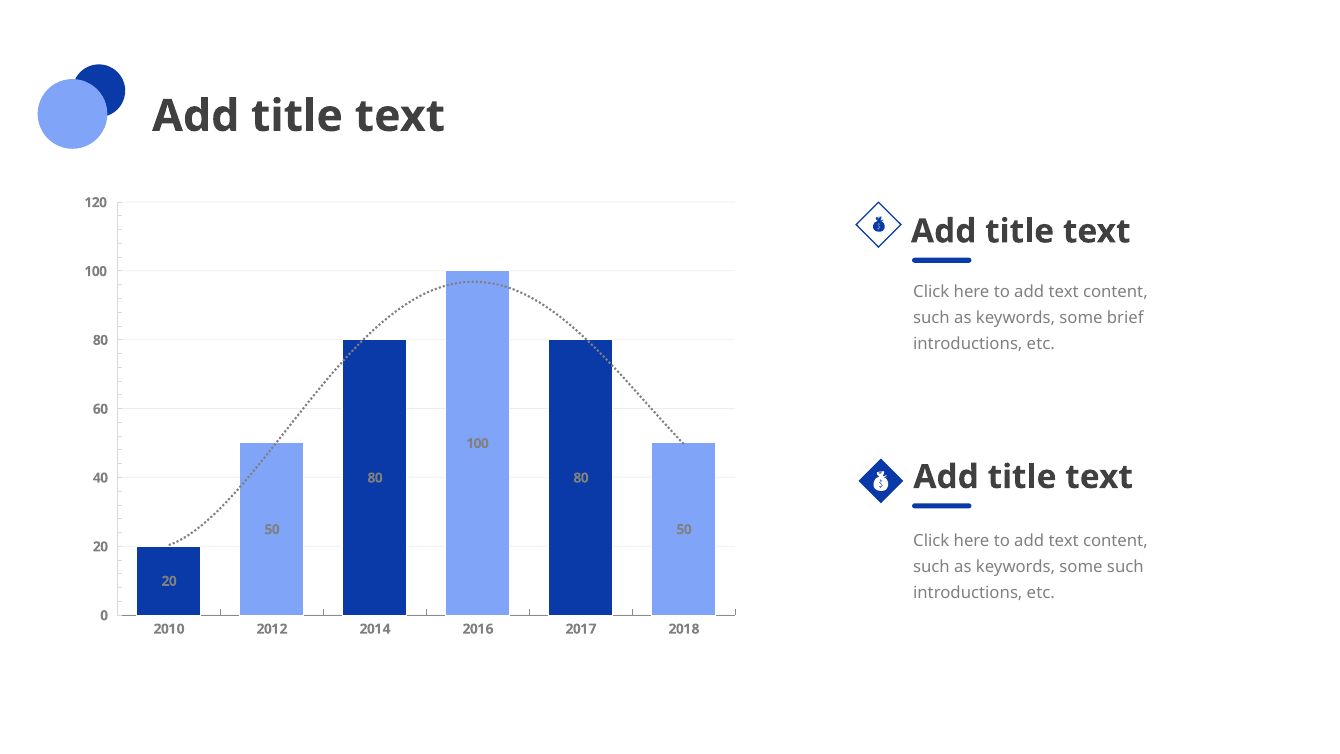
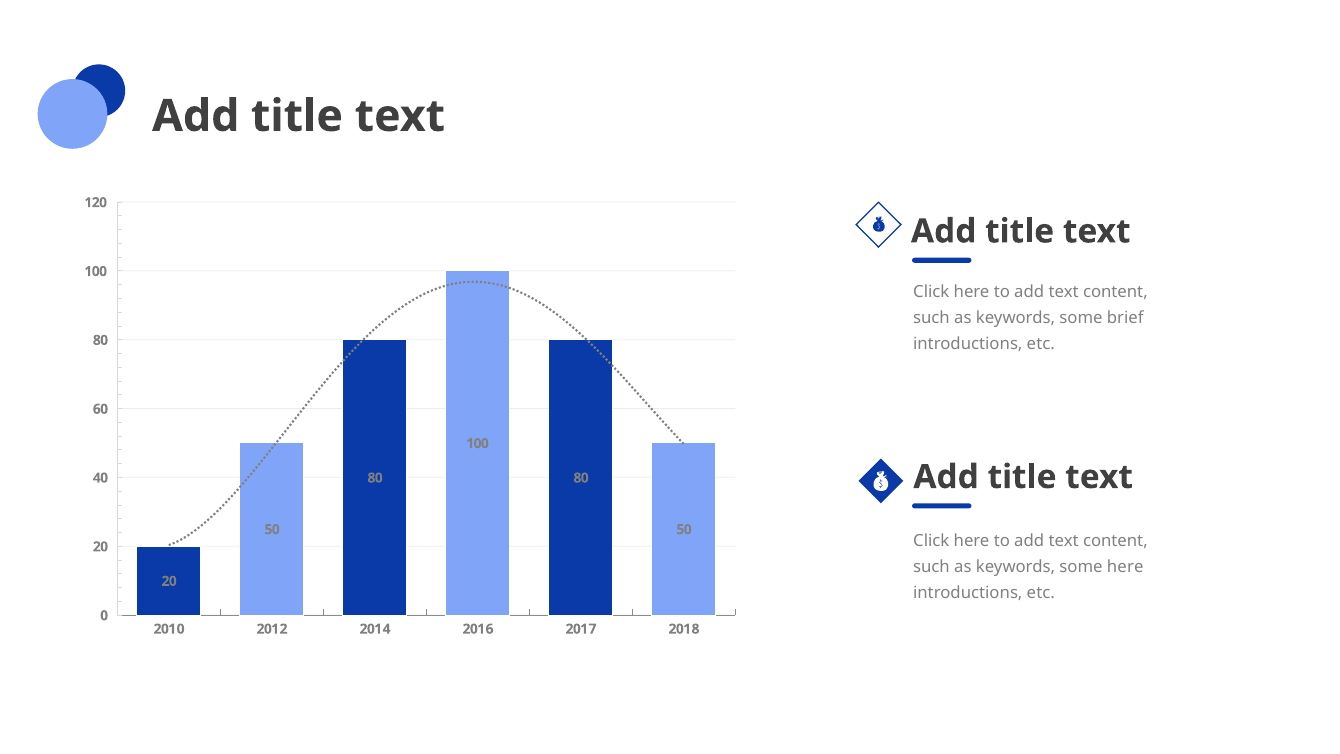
some such: such -> here (1125, 567)
